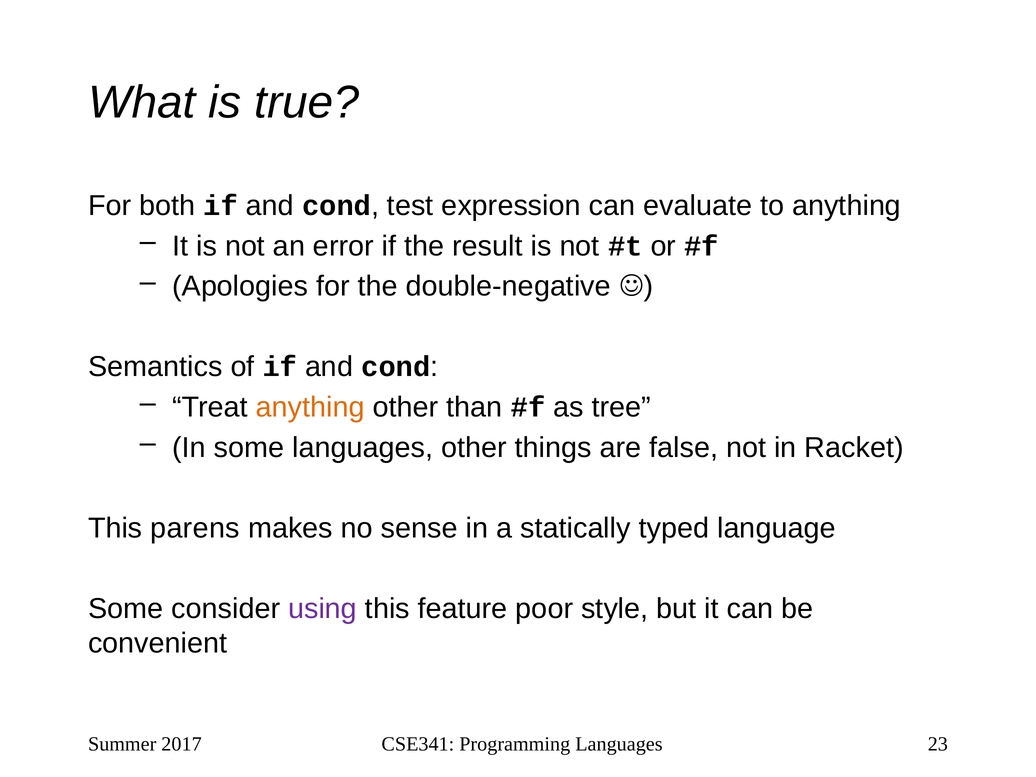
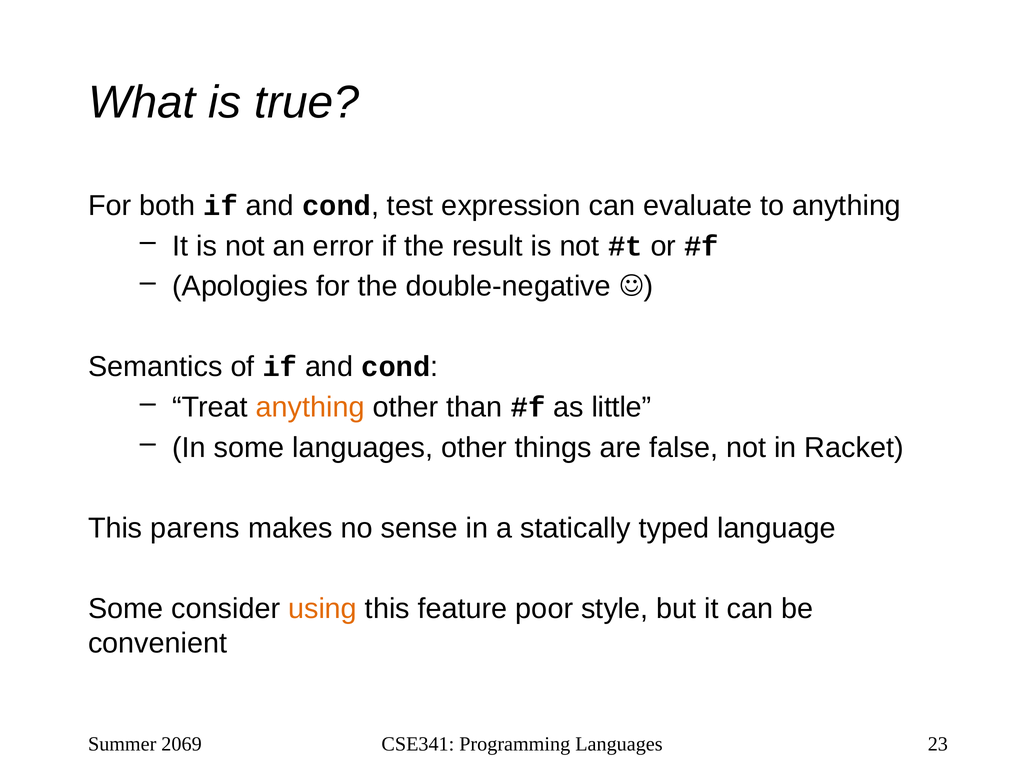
tree: tree -> little (621, 407)
using colour: purple -> orange (323, 609)
2017: 2017 -> 2069 (182, 744)
